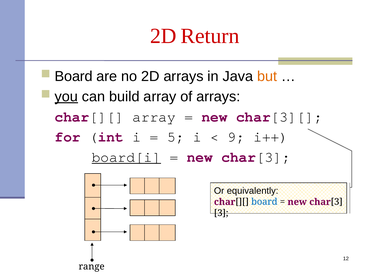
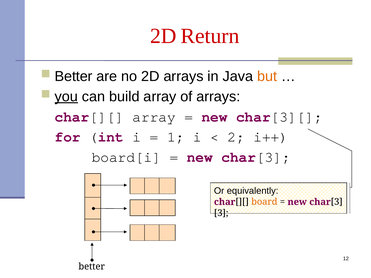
Board: Board -> Better (74, 76)
5: 5 -> 1 (176, 137)
9: 9 -> 2 (236, 137)
board[i underline: present -> none (126, 157)
board colour: blue -> orange (264, 202)
range: range -> better (92, 267)
